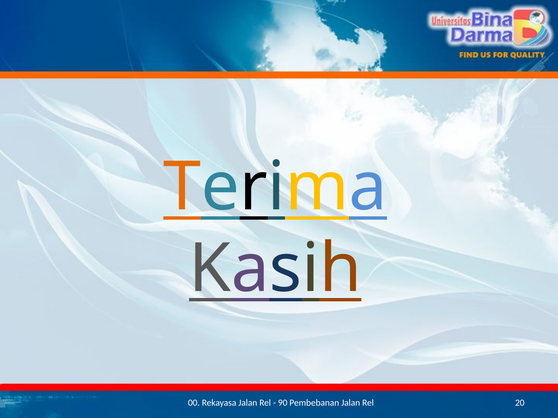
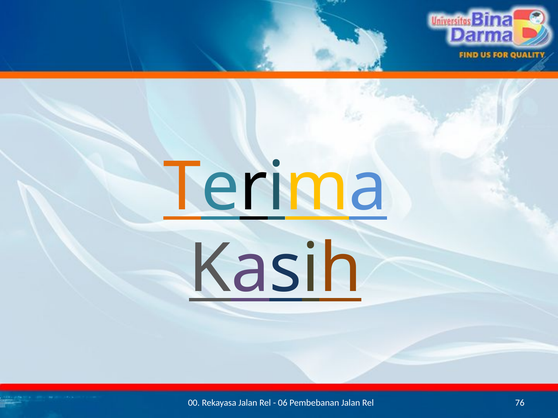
90: 90 -> 06 (283, 403)
20: 20 -> 76 (520, 403)
